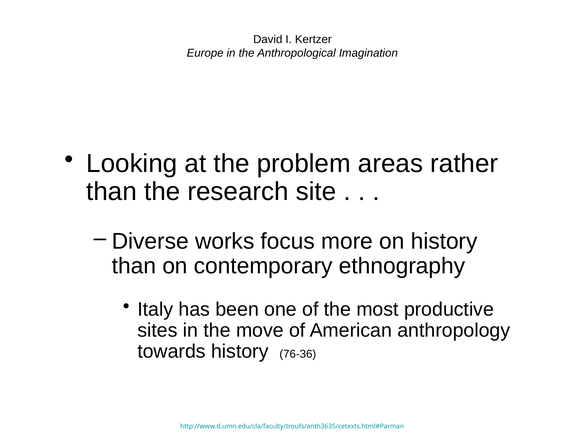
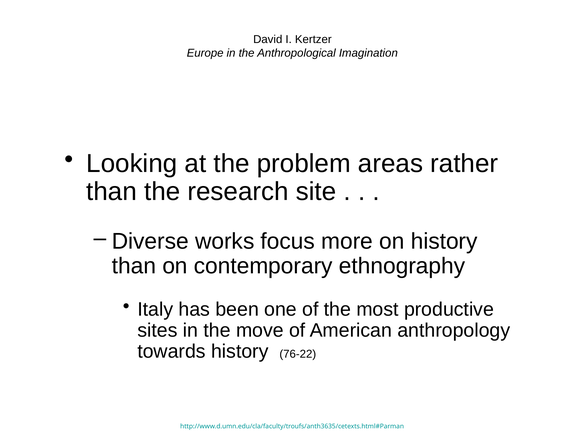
76-36: 76-36 -> 76-22 (298, 354)
